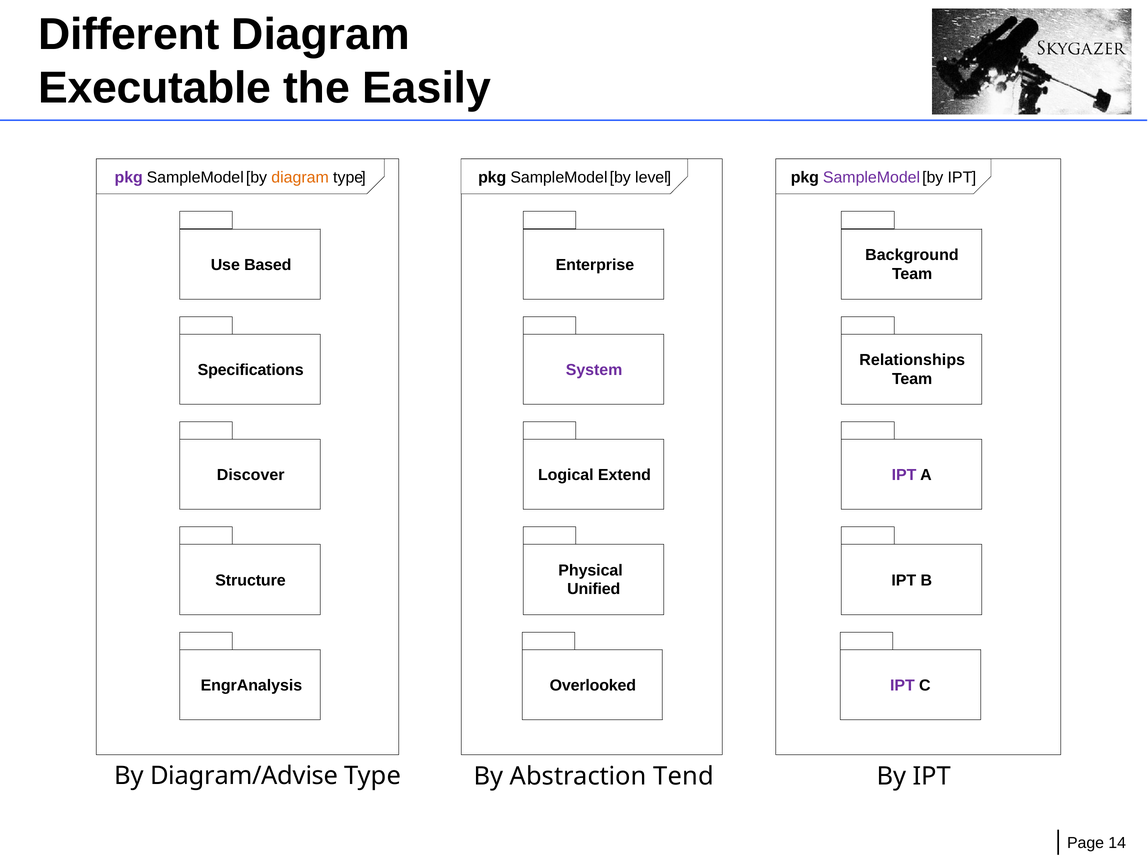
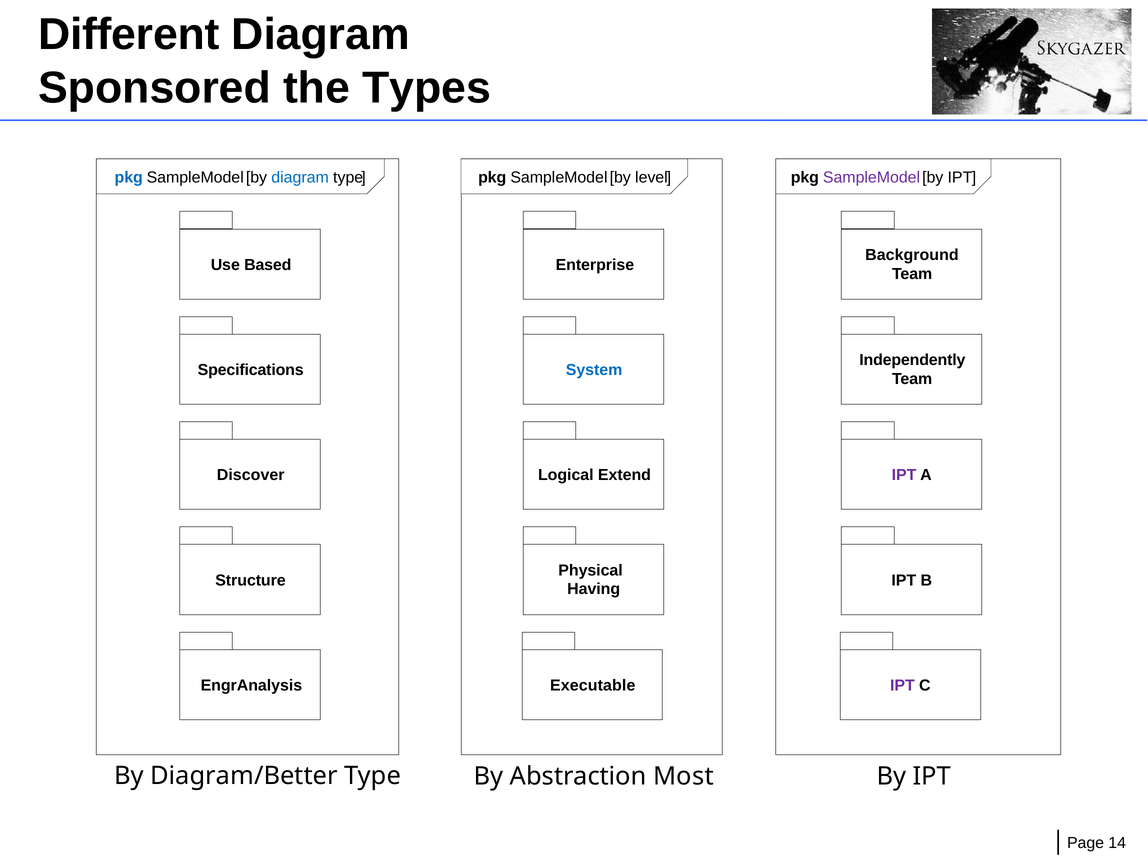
Executable: Executable -> Sponsored (155, 88)
Easily: Easily -> Types (427, 88)
pkg colour: purple -> blue (129, 177)
diagram colour: orange -> blue (300, 177)
Relationships: Relationships -> Independently (912, 360)
System colour: purple -> blue (594, 370)
Unified: Unified -> Having (594, 589)
Overlooked: Overlooked -> Executable (593, 686)
Diagram/Advise: Diagram/Advise -> Diagram/Better (244, 776)
Tend: Tend -> Most (683, 776)
